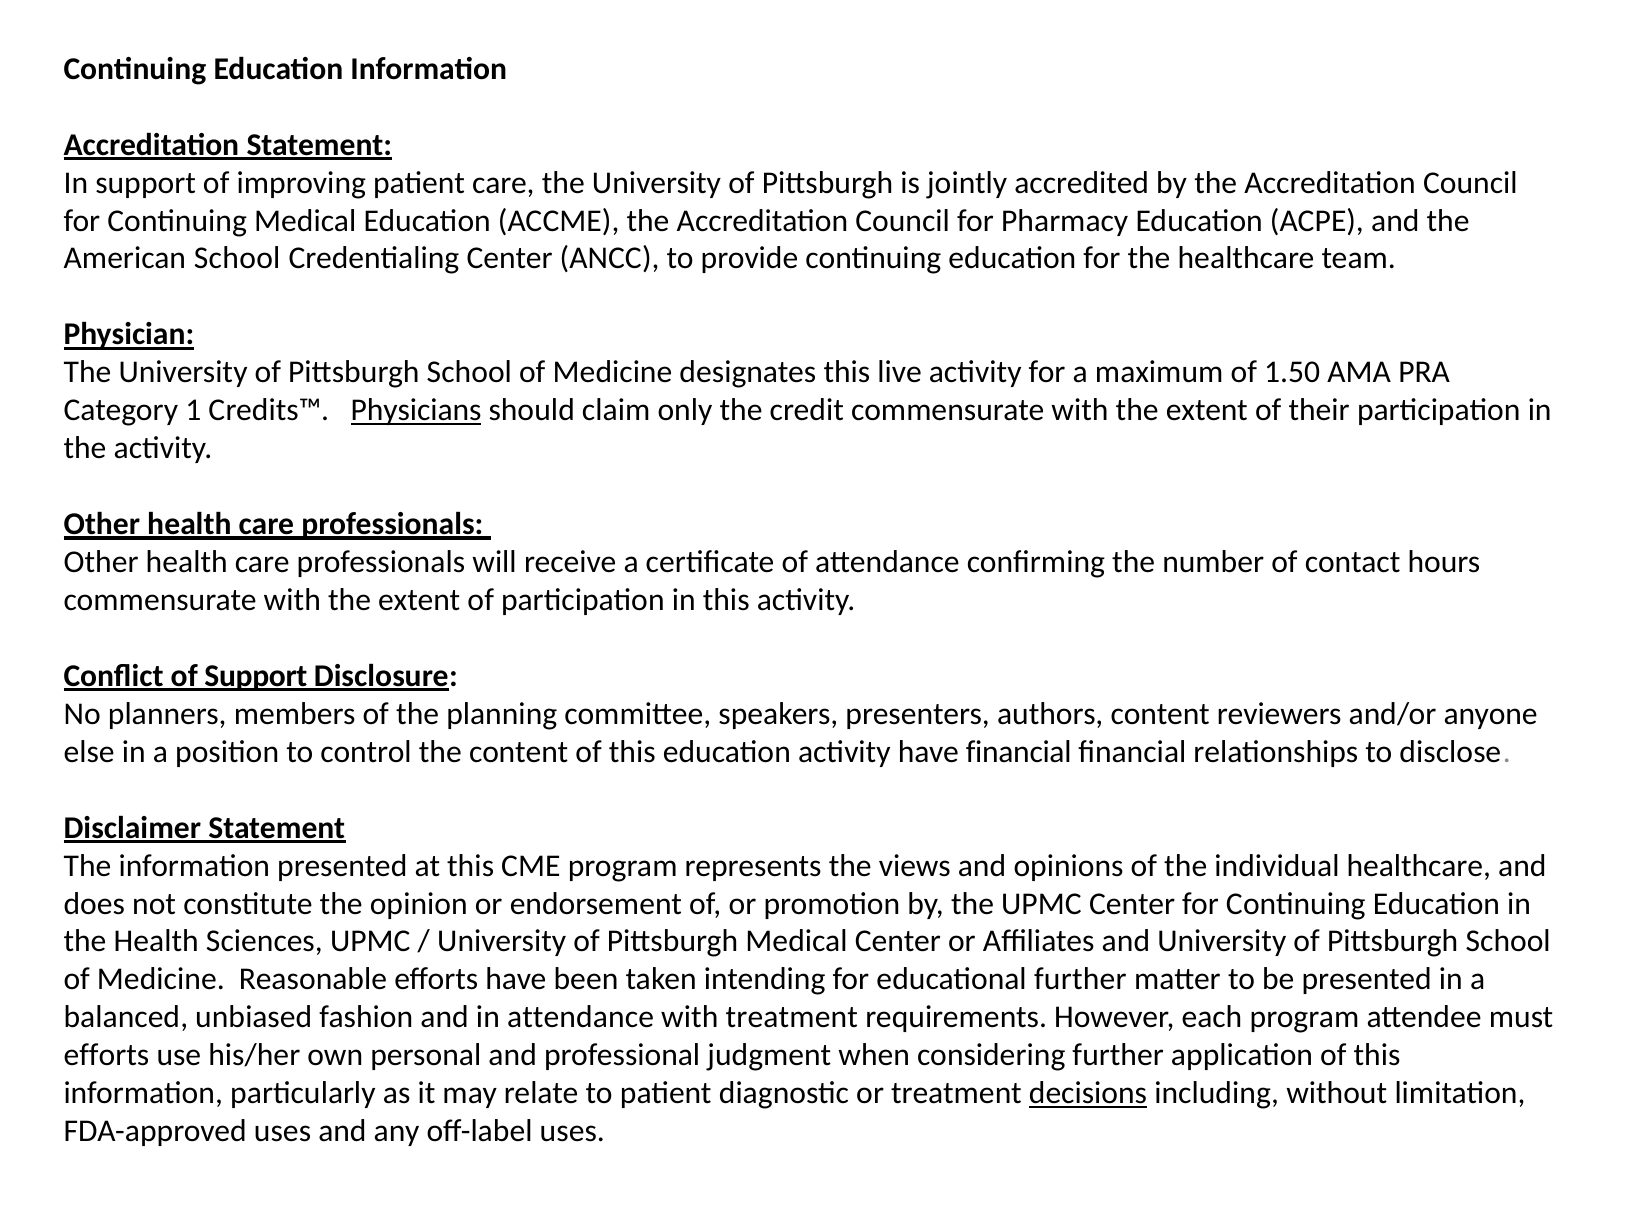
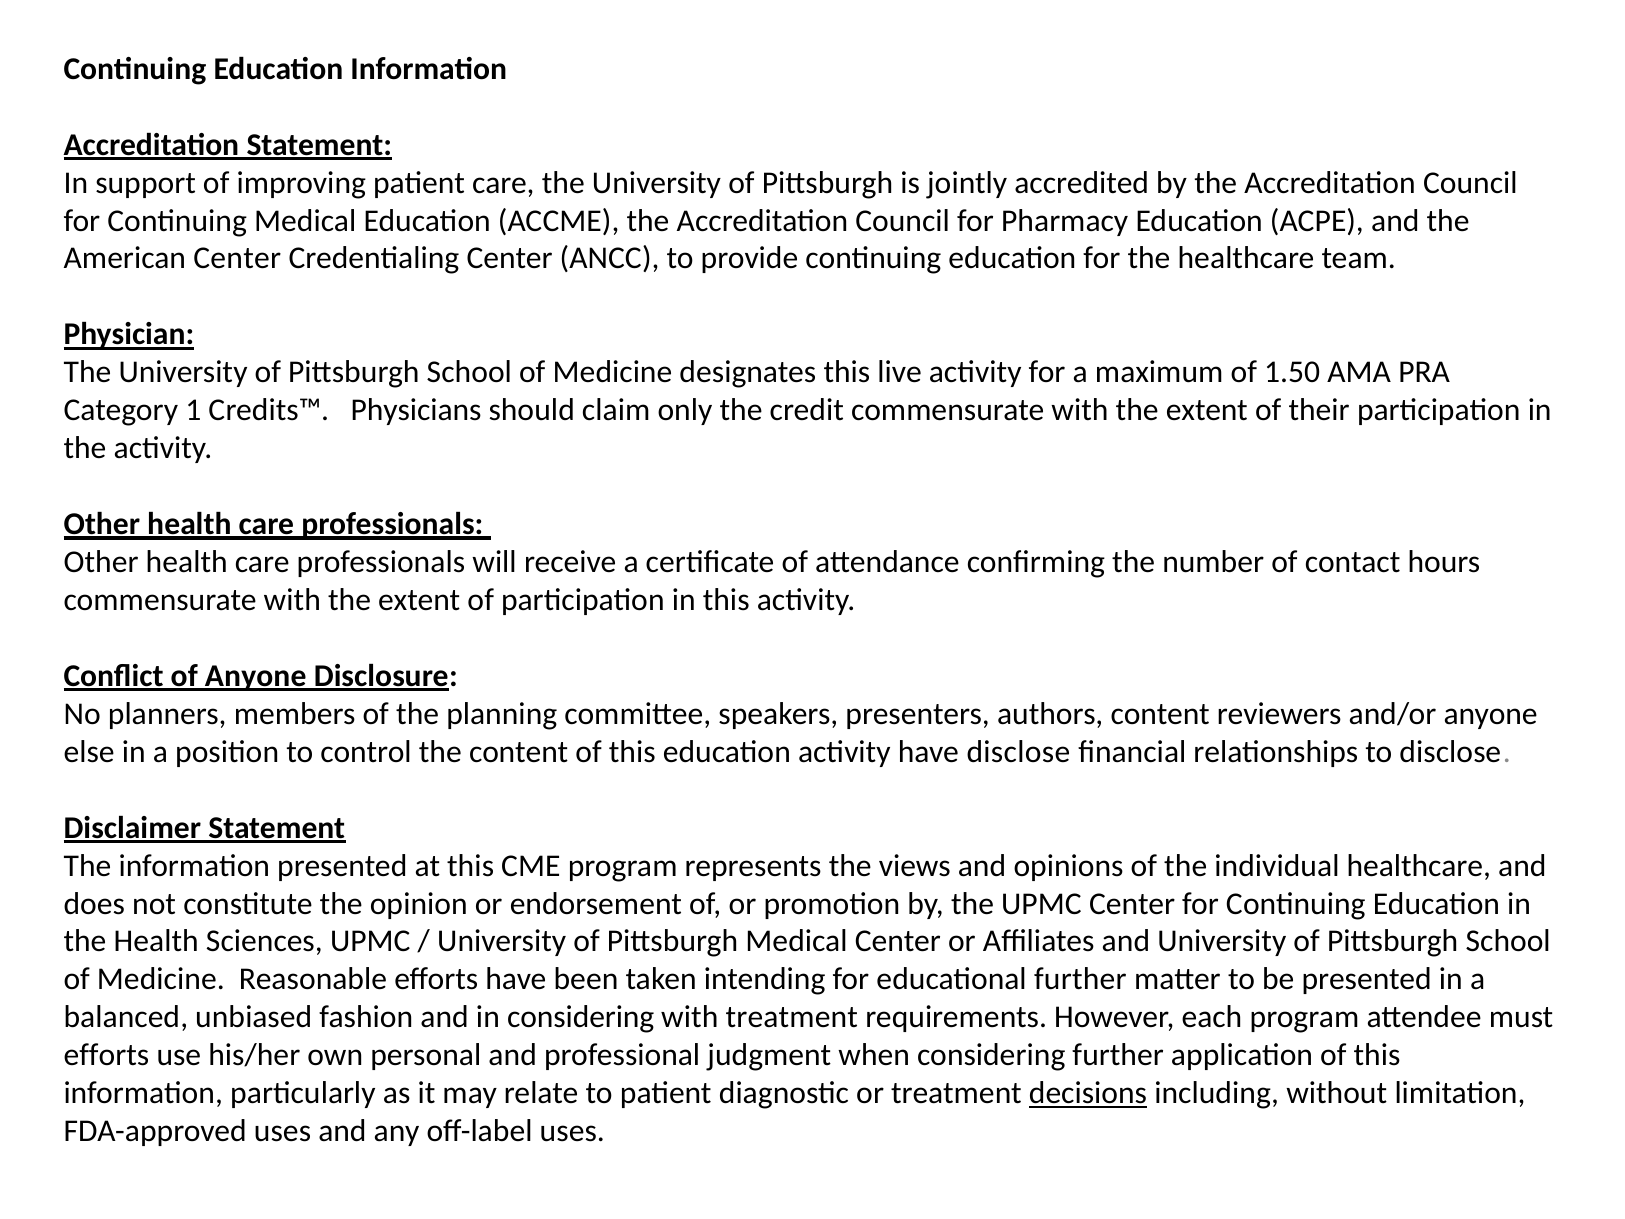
American School: School -> Center (237, 258)
Physicians underline: present -> none (416, 410)
of Support: Support -> Anyone (256, 676)
have financial: financial -> disclose (1018, 752)
in attendance: attendance -> considering (581, 1017)
